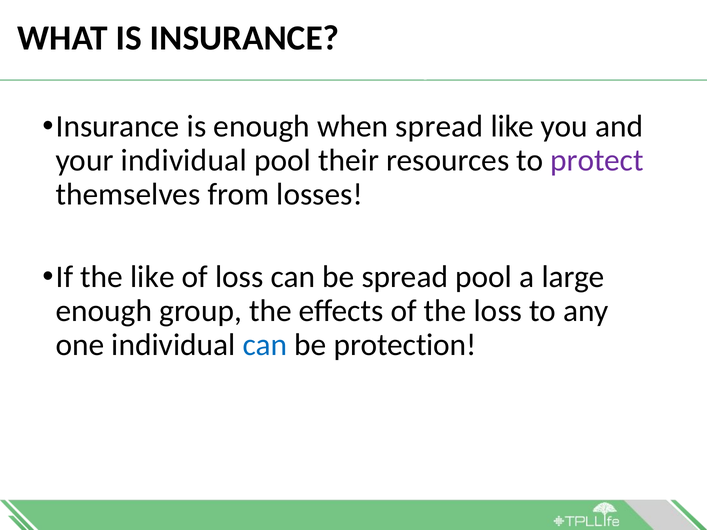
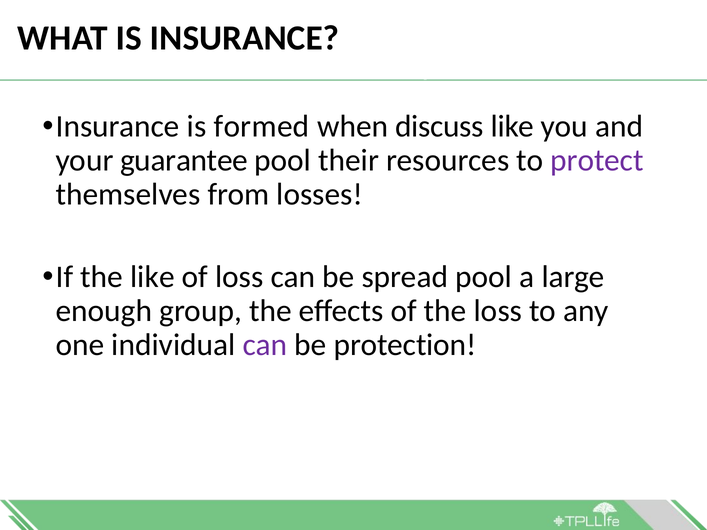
is enough: enough -> formed (262, 126)
when spread: spread -> discuss (440, 126)
your individual: individual -> guarantee (184, 160)
can colour: blue -> purple (265, 345)
